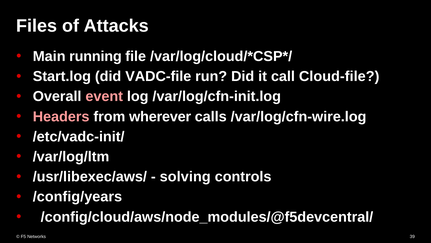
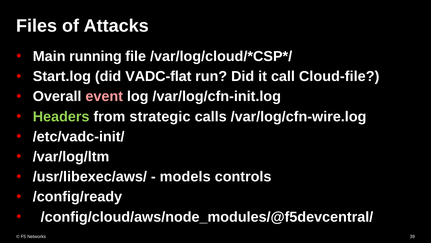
VADC-file: VADC-file -> VADC-flat (158, 76)
Headers colour: pink -> light green (61, 116)
wherever: wherever -> strategic (160, 116)
solving: solving -> models (185, 176)
/config/years: /config/years -> /config/ready (77, 196)
